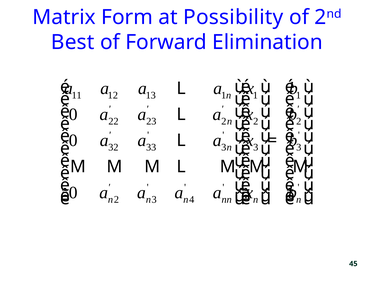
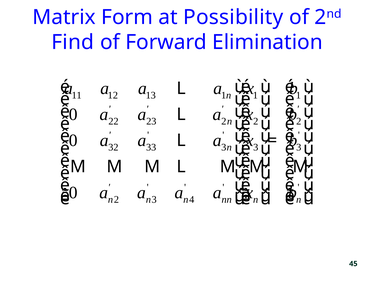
Best: Best -> Find (73, 42)
